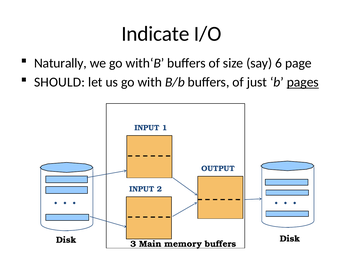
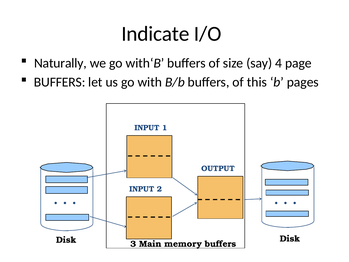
6: 6 -> 4 (279, 63)
SHOULD: SHOULD -> BUFFERS (60, 82)
just: just -> this (257, 82)
pages underline: present -> none (303, 82)
